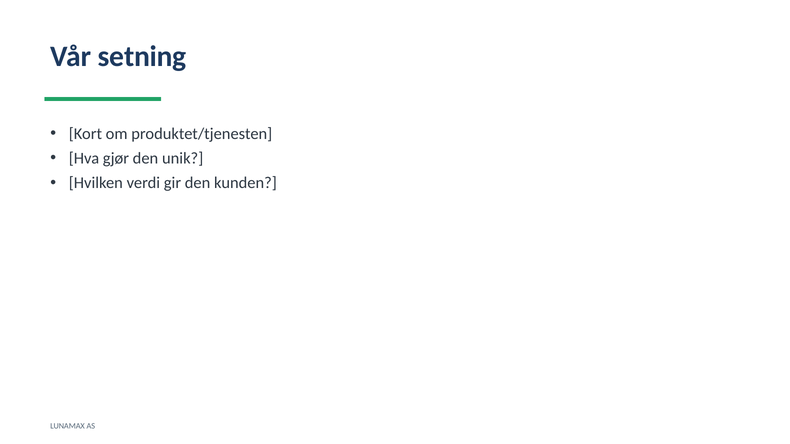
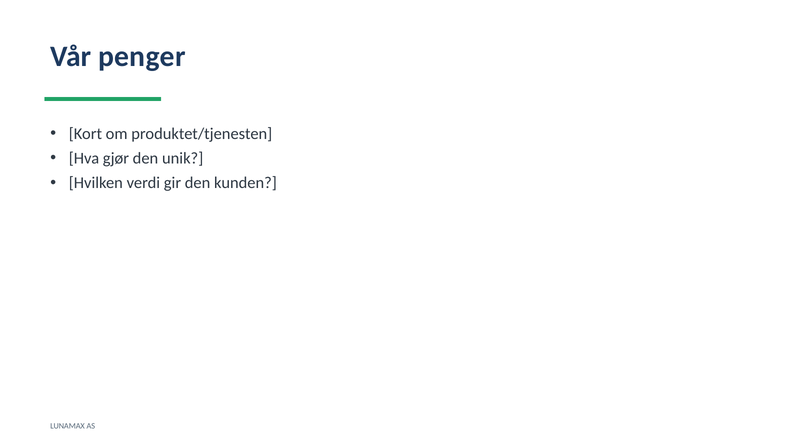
setning: setning -> penger (142, 56)
